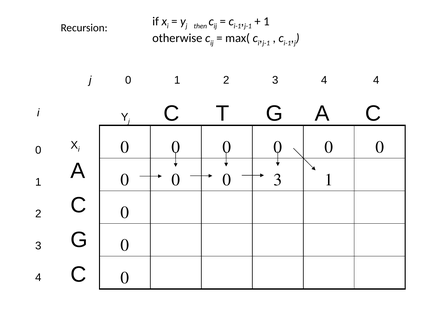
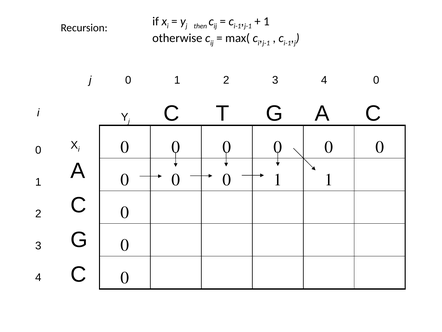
4 4: 4 -> 0 (376, 80)
0 0 3: 3 -> 1 (278, 179)
